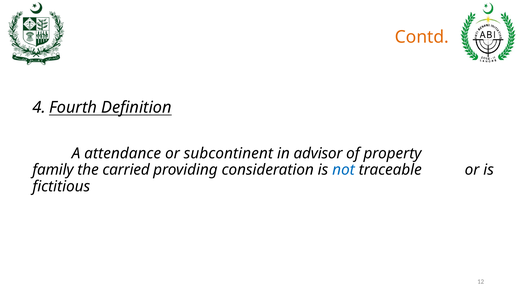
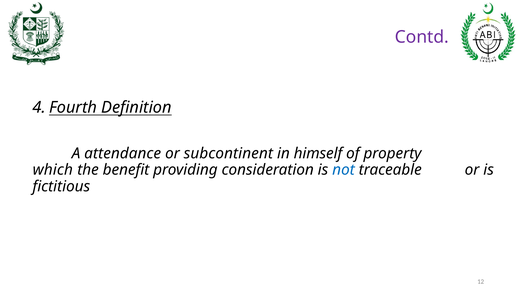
Contd colour: orange -> purple (422, 37)
advisor: advisor -> himself (318, 153)
family: family -> which (53, 170)
carried: carried -> benefit (126, 170)
